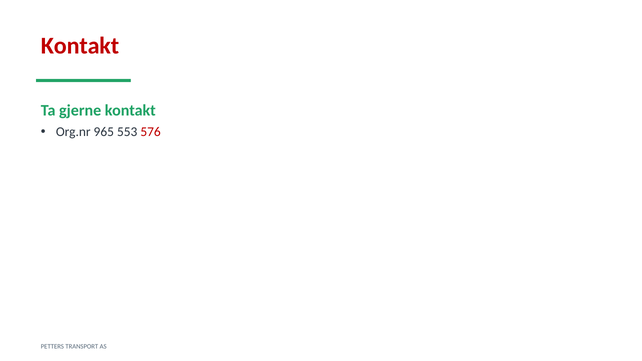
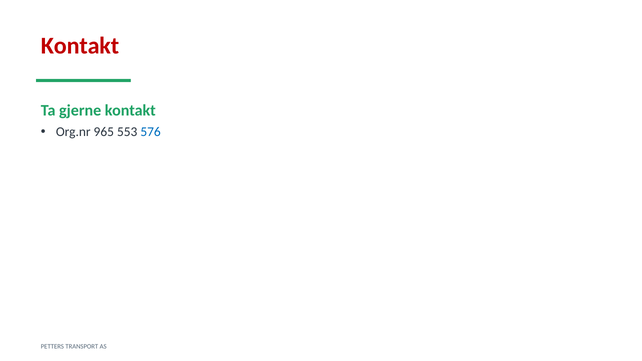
576 colour: red -> blue (151, 132)
